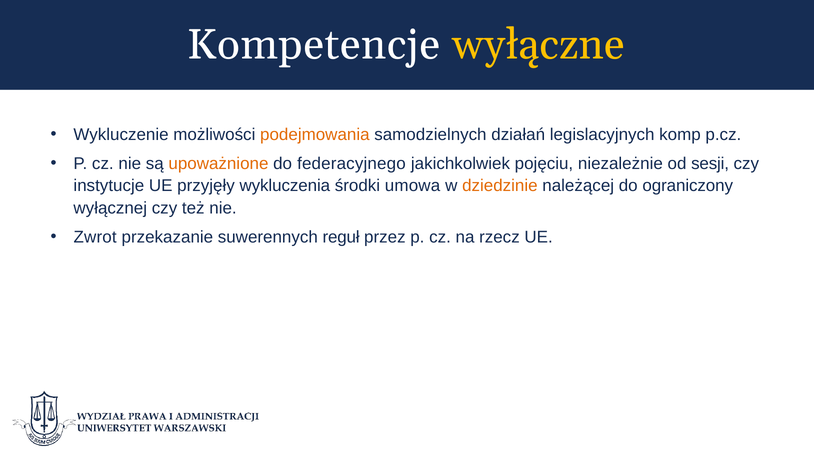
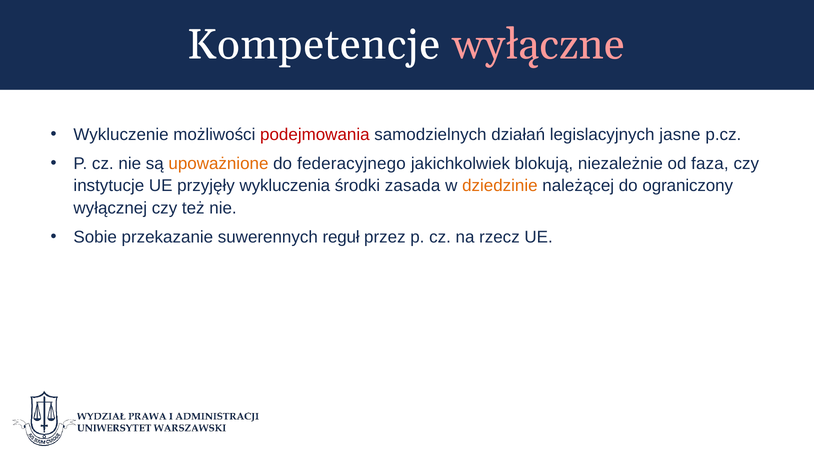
wyłączne colour: yellow -> pink (539, 45)
podejmowania colour: orange -> red (315, 135)
komp: komp -> jasne (680, 135)
pojęciu: pojęciu -> blokują (544, 163)
sesji: sesji -> faza (710, 163)
umowa: umowa -> zasada (413, 186)
Zwrot: Zwrot -> Sobie (95, 237)
